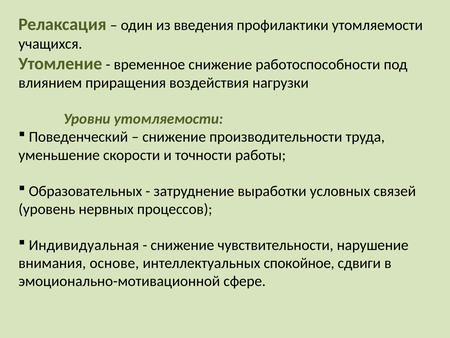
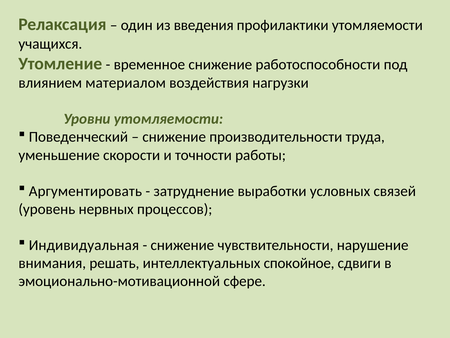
приращения: приращения -> материалом (126, 83)
Образовательных: Образовательных -> Аргументировать (85, 191)
основе: основе -> решать (114, 263)
